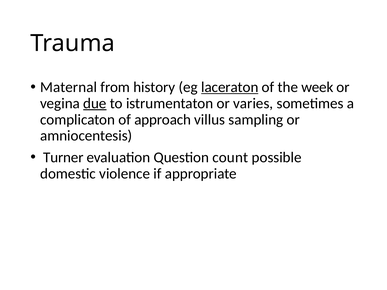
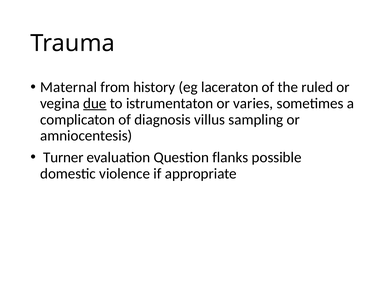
laceraton underline: present -> none (230, 87)
week: week -> ruled (317, 87)
approach: approach -> diagnosis (163, 120)
count: count -> flanks (230, 157)
